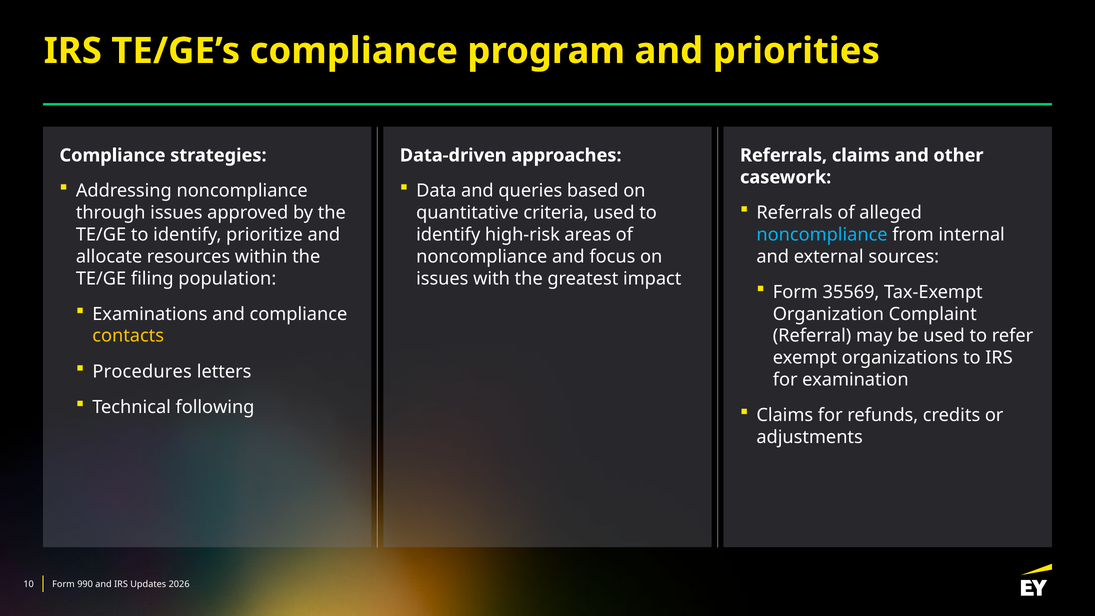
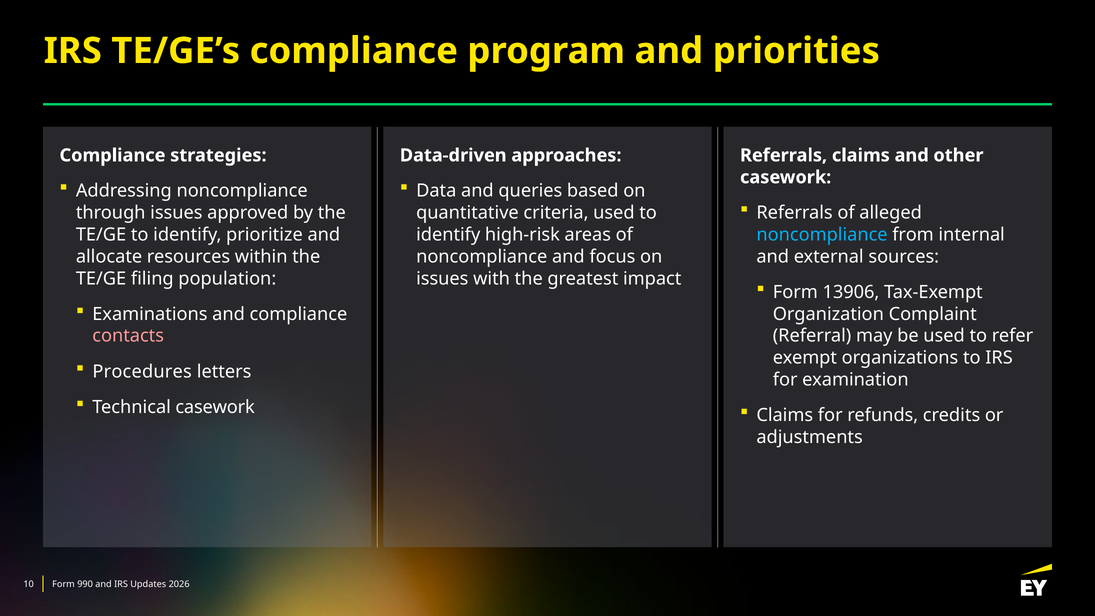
35569: 35569 -> 13906 (851, 292)
contacts colour: yellow -> pink (128, 336)
Technical following: following -> casework (215, 407)
